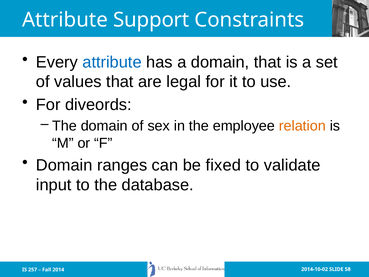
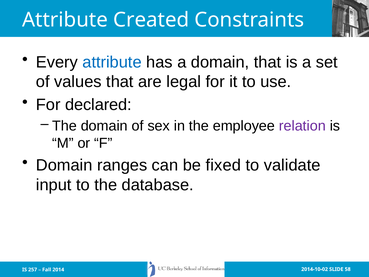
Support: Support -> Created (151, 20)
diveords: diveords -> declared (98, 105)
relation colour: orange -> purple (302, 126)
